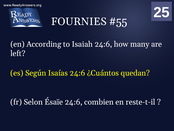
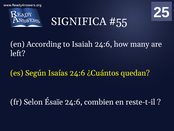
FOURNIES: FOURNIES -> SIGNIFICA (79, 21)
